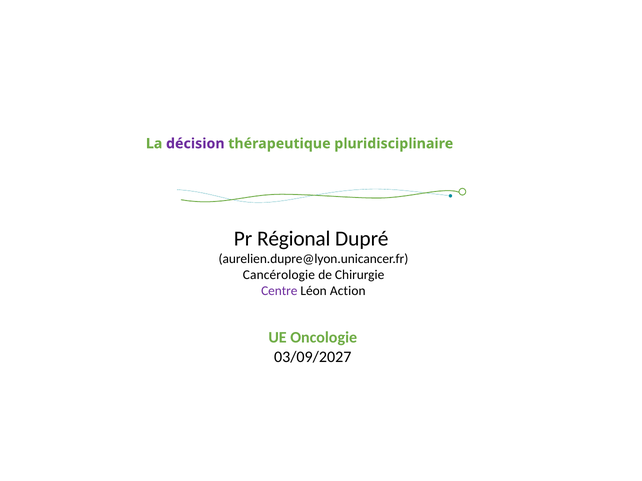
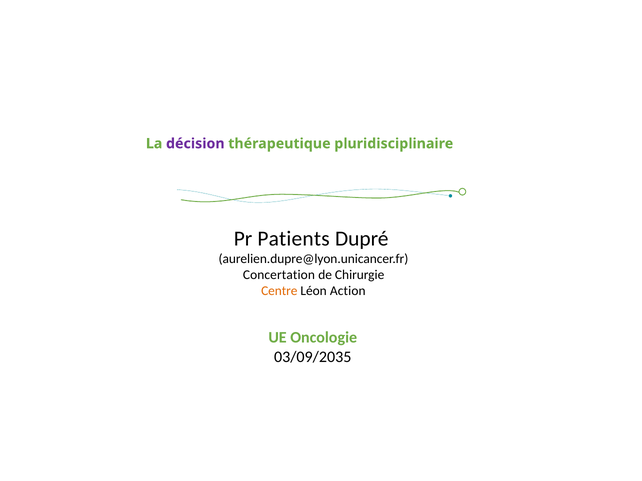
Régional: Régional -> Patients (294, 239)
Cancérologie: Cancérologie -> Concertation (279, 275)
Centre colour: purple -> orange (279, 291)
03/09/2027: 03/09/2027 -> 03/09/2035 (313, 357)
